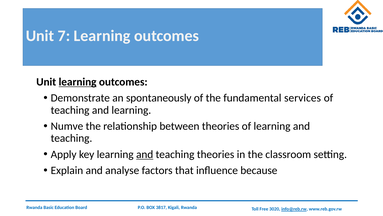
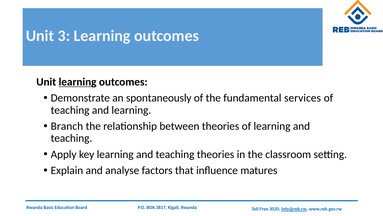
7: 7 -> 3 (64, 36)
Numve: Numve -> Branch (67, 126)
and underline: present -> none (145, 154)
because: because -> matures (259, 170)
